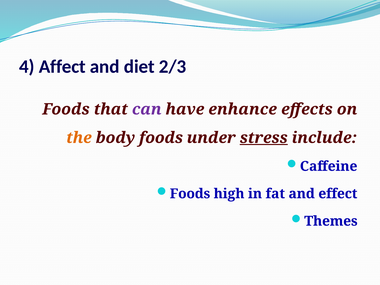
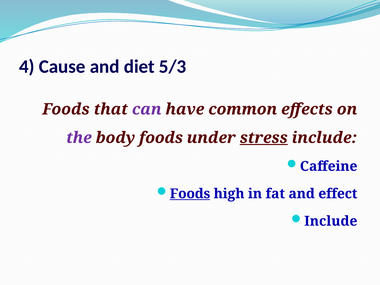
Affect: Affect -> Cause (62, 67)
2/3: 2/3 -> 5/3 (173, 67)
enhance: enhance -> common (243, 109)
the colour: orange -> purple (79, 138)
Foods underline: none -> present (190, 194)
Themes: Themes -> Include (331, 221)
